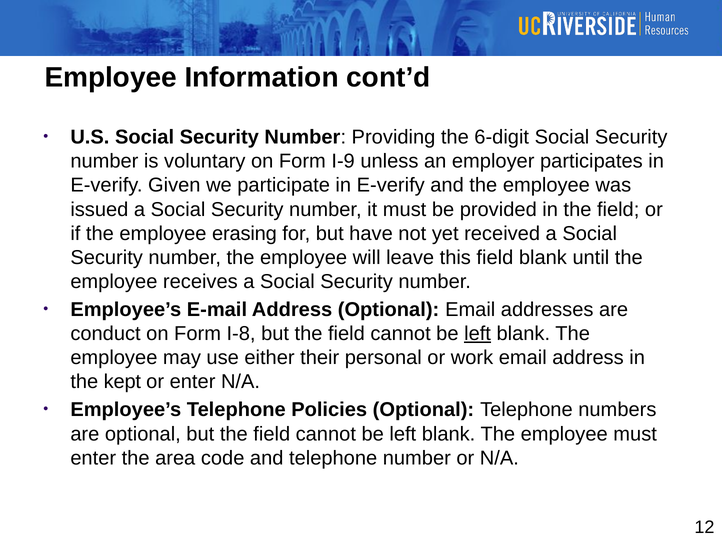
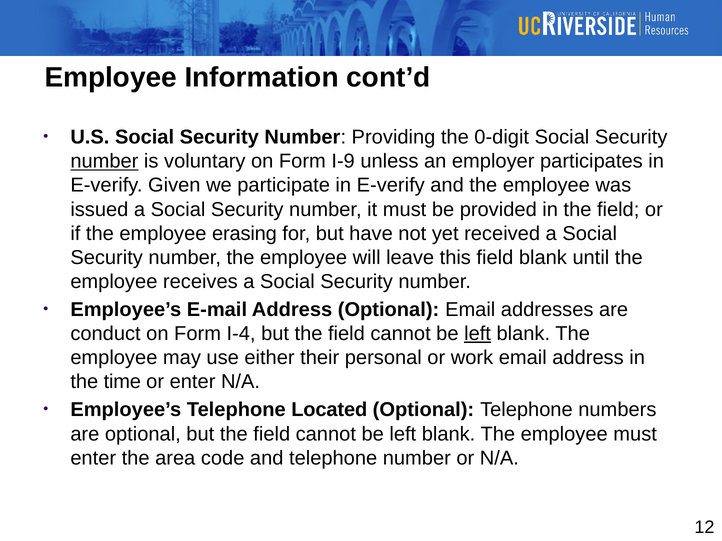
6-digit: 6-digit -> 0-digit (502, 137)
number underline: none -> present (104, 161)
I-8: I-8 -> I-4 (241, 334)
kept: kept -> time (122, 382)
Policies: Policies -> Located (329, 410)
